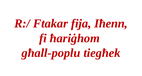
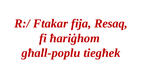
Iħenn: Iħenn -> Resaq (111, 24)
